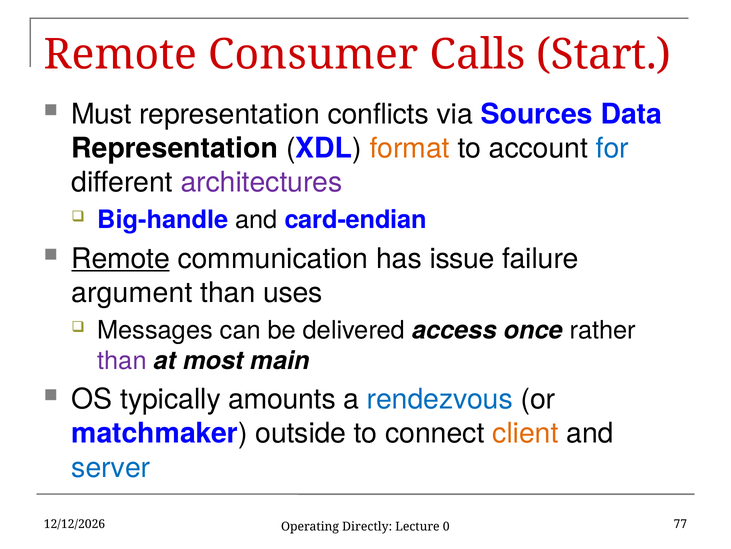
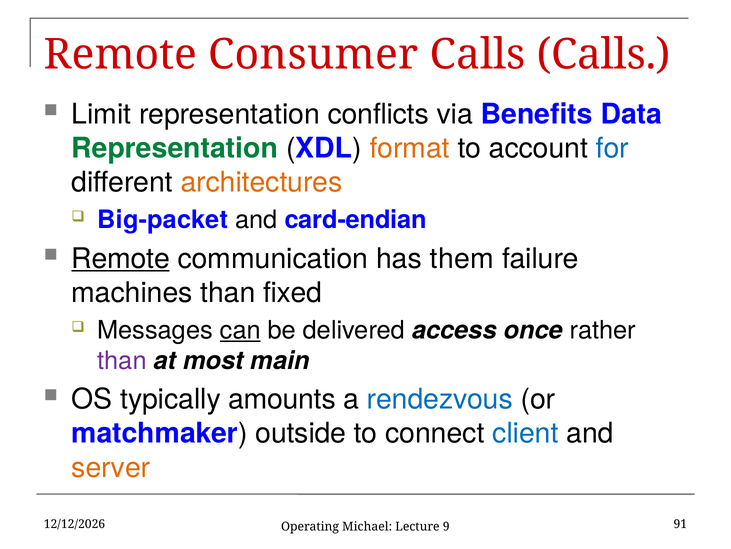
Calls Start: Start -> Calls (604, 54)
Must: Must -> Limit (101, 114)
Sources: Sources -> Benefits (537, 114)
Representation colour: black -> green (175, 148)
architectures colour: purple -> orange (262, 182)
Big-handle: Big-handle -> Big-packet (163, 220)
issue: issue -> them (462, 258)
argument: argument -> machines (132, 292)
uses: uses -> fixed (293, 292)
can underline: none -> present (240, 330)
client colour: orange -> blue (525, 433)
server colour: blue -> orange (111, 467)
77: 77 -> 91 (680, 524)
Directly: Directly -> Michael (367, 526)
0: 0 -> 9 (446, 526)
